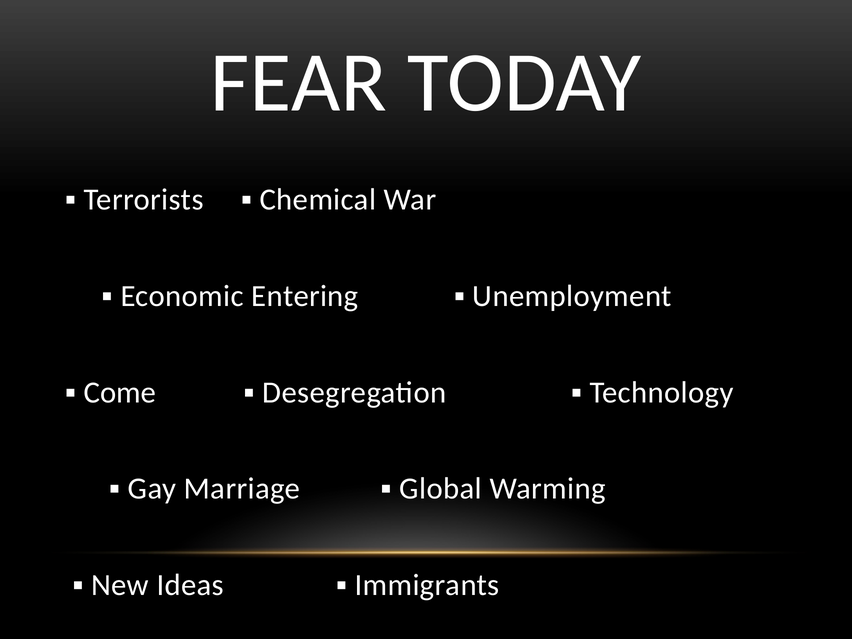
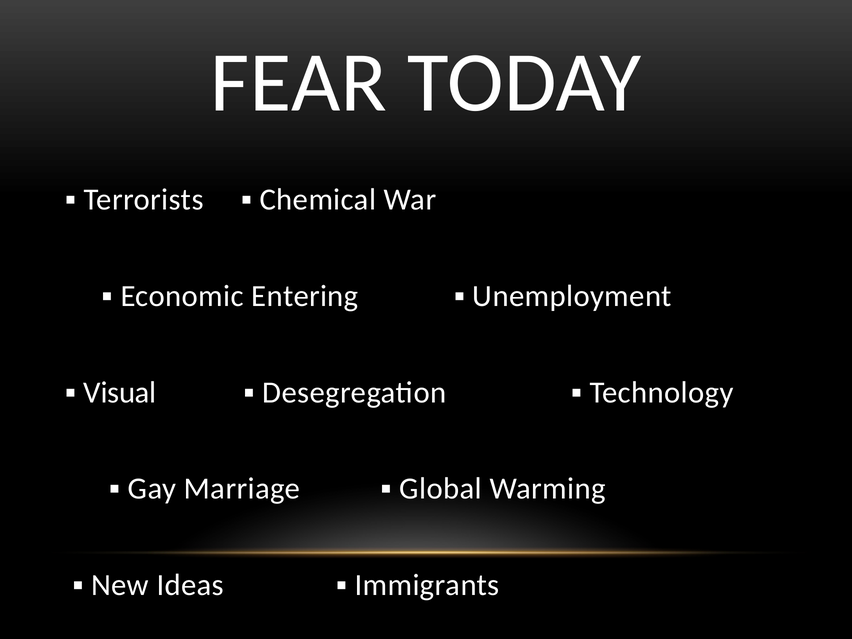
Come: Come -> Visual (120, 392)
